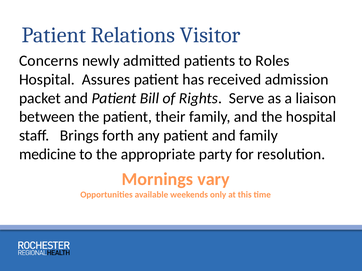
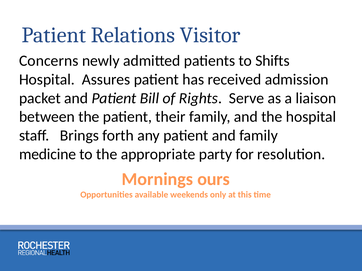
Roles: Roles -> Shifts (273, 61)
vary: vary -> ours (214, 179)
